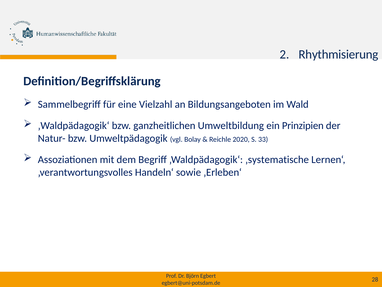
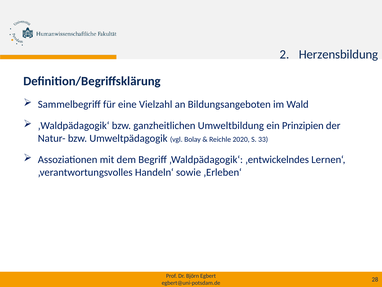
Rhythmisierung: Rhythmisierung -> Herzensbildung (339, 54)
‚systematische: ‚systematische -> ‚entwickelndes (277, 159)
